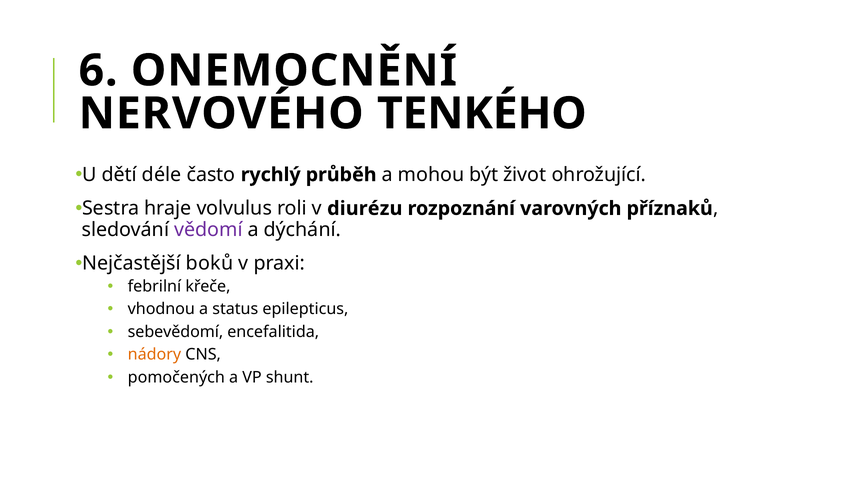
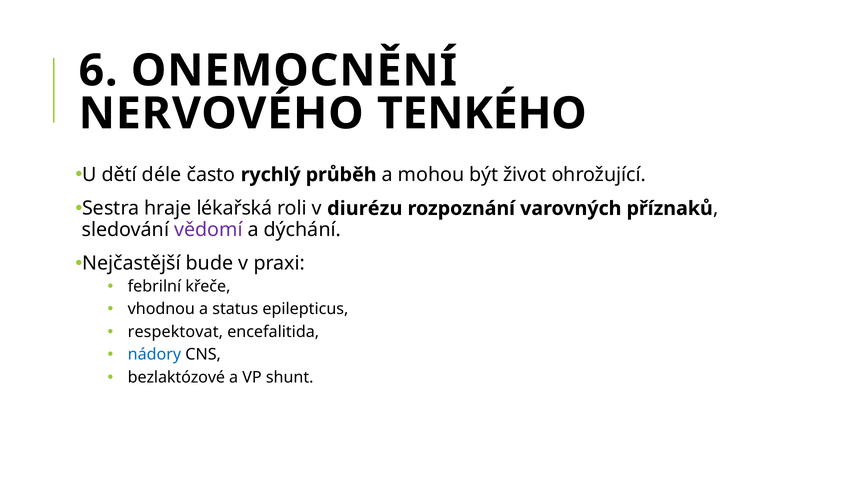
volvulus: volvulus -> lékařská (234, 209)
boků: boků -> bude (210, 264)
sebevědomí: sebevědomí -> respektovat (175, 332)
nádory colour: orange -> blue (154, 355)
pomočených: pomočených -> bezlaktózové (176, 378)
